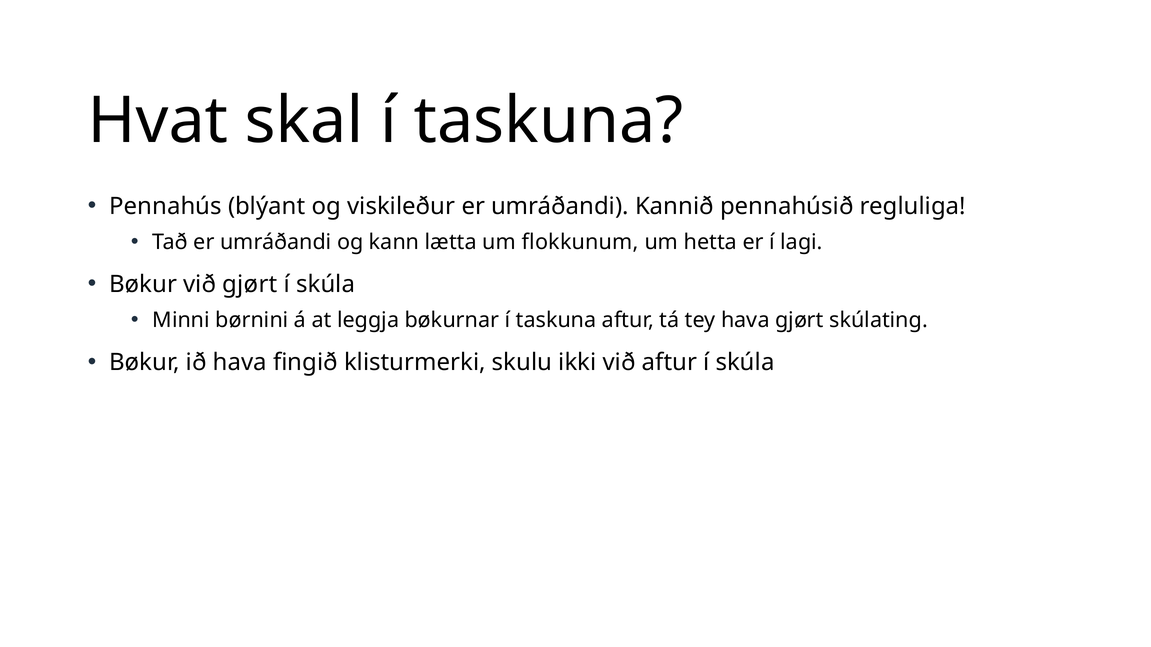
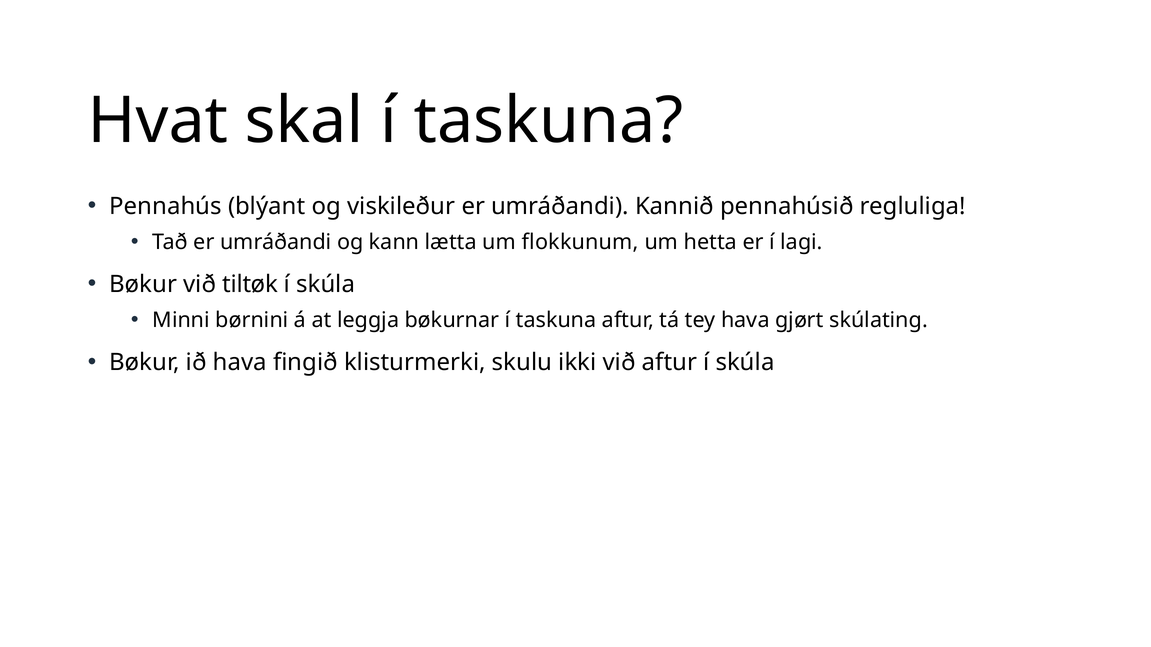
við gjørt: gjørt -> tiltøk (250, 285)
